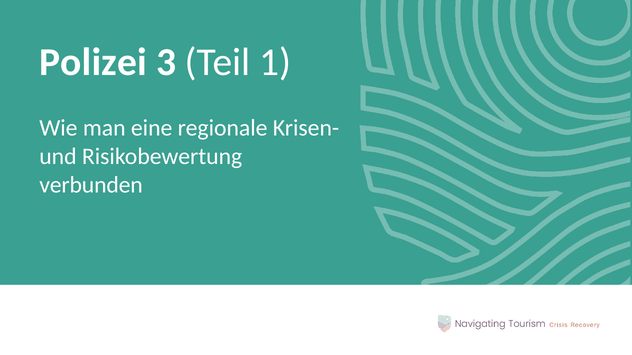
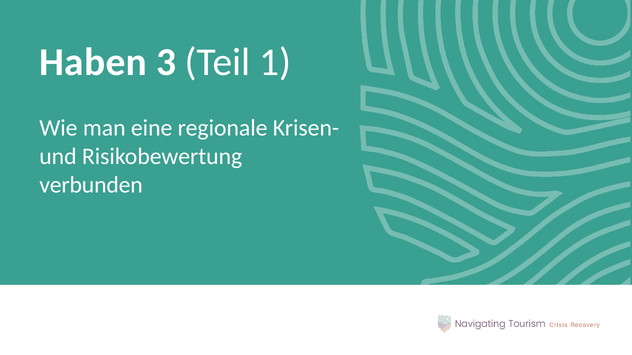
Polizei: Polizei -> Haben (93, 62)
